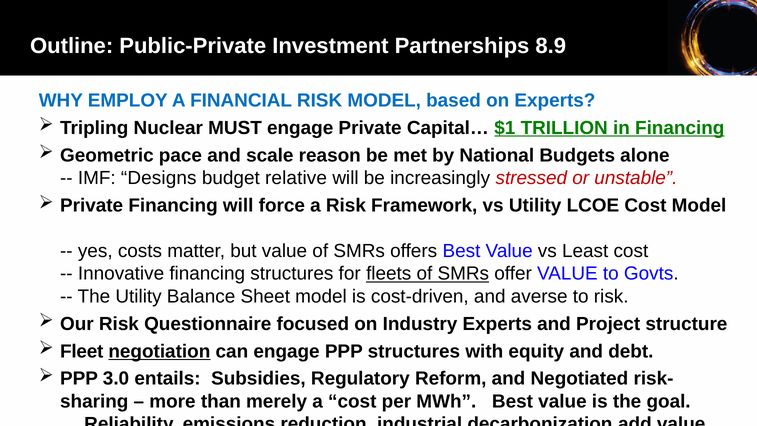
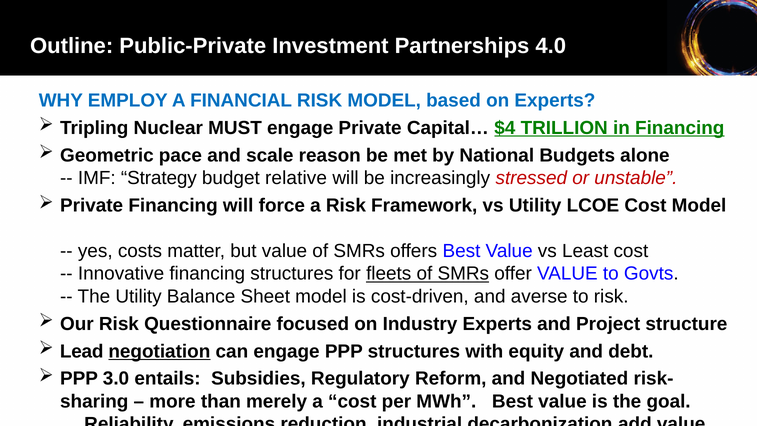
8.9: 8.9 -> 4.0 (551, 46)
$1: $1 -> $4 (505, 128)
Designs: Designs -> Strategy (159, 178)
Fleet: Fleet -> Lead (82, 351)
